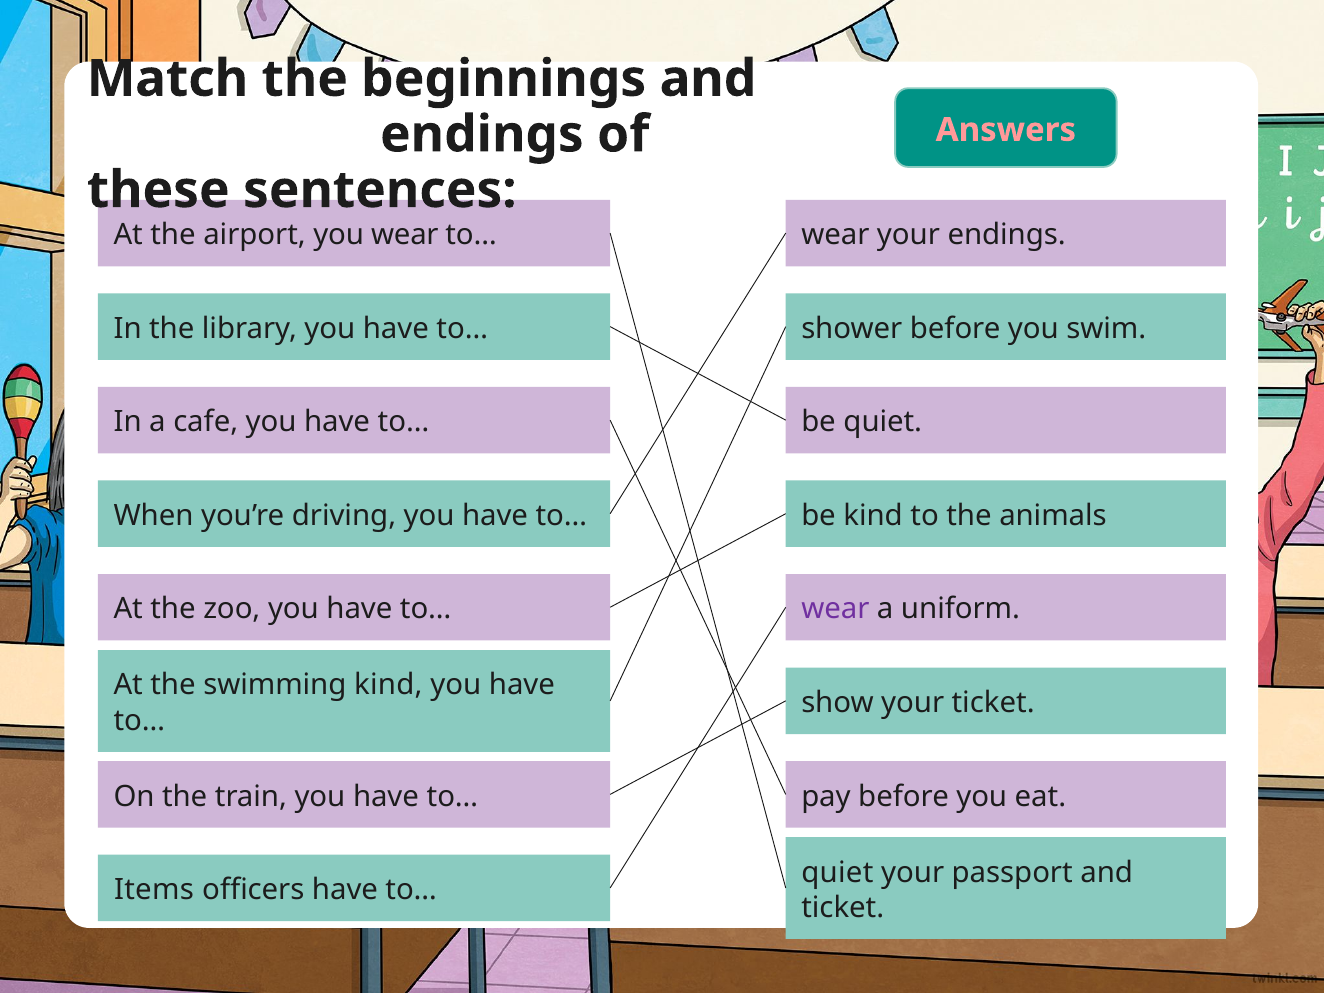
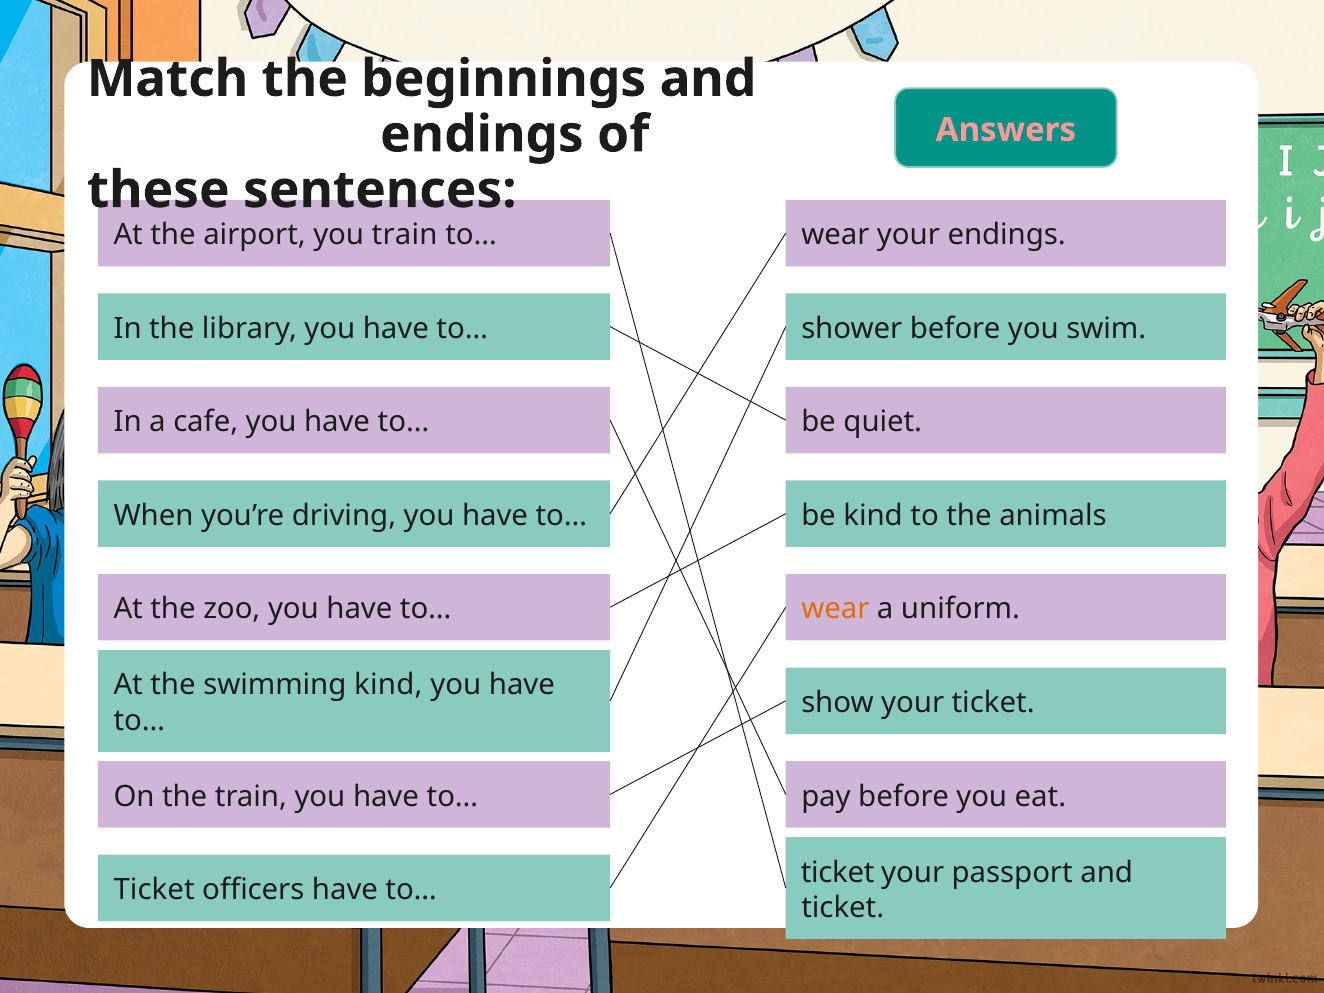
you wear: wear -> train (405, 235)
wear colour: purple -> orange (835, 609)
quiet: quiet -> ticket (838, 872)
Items: Items -> Ticket (154, 890)
